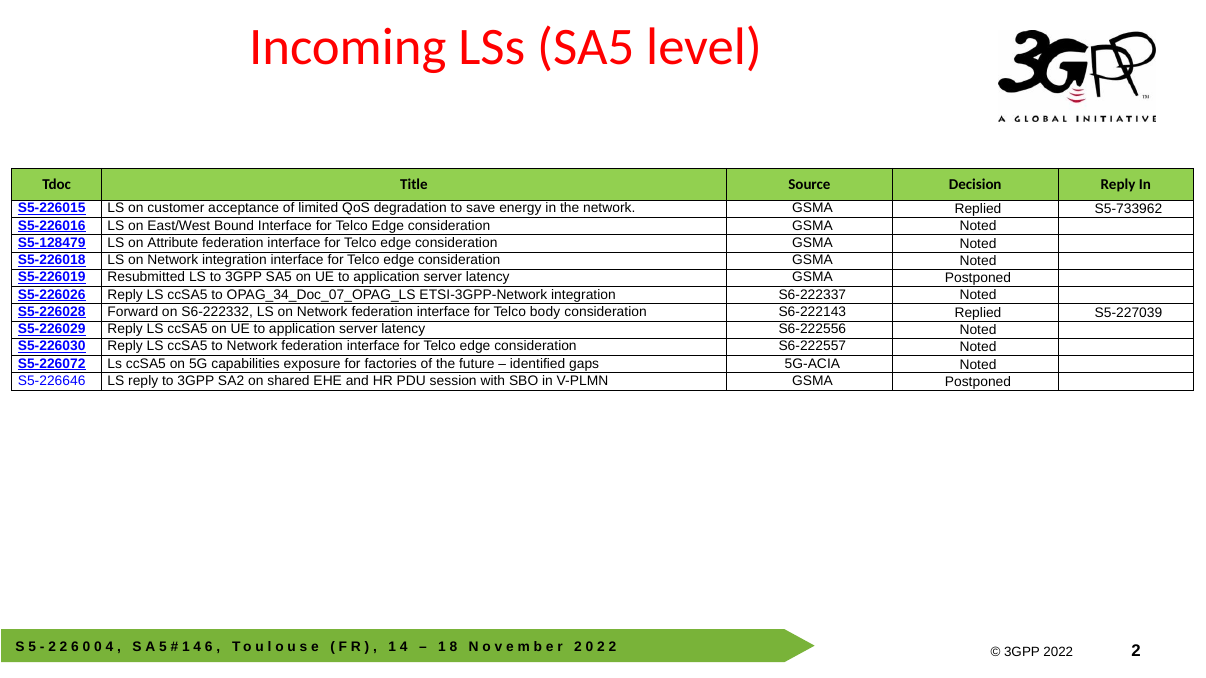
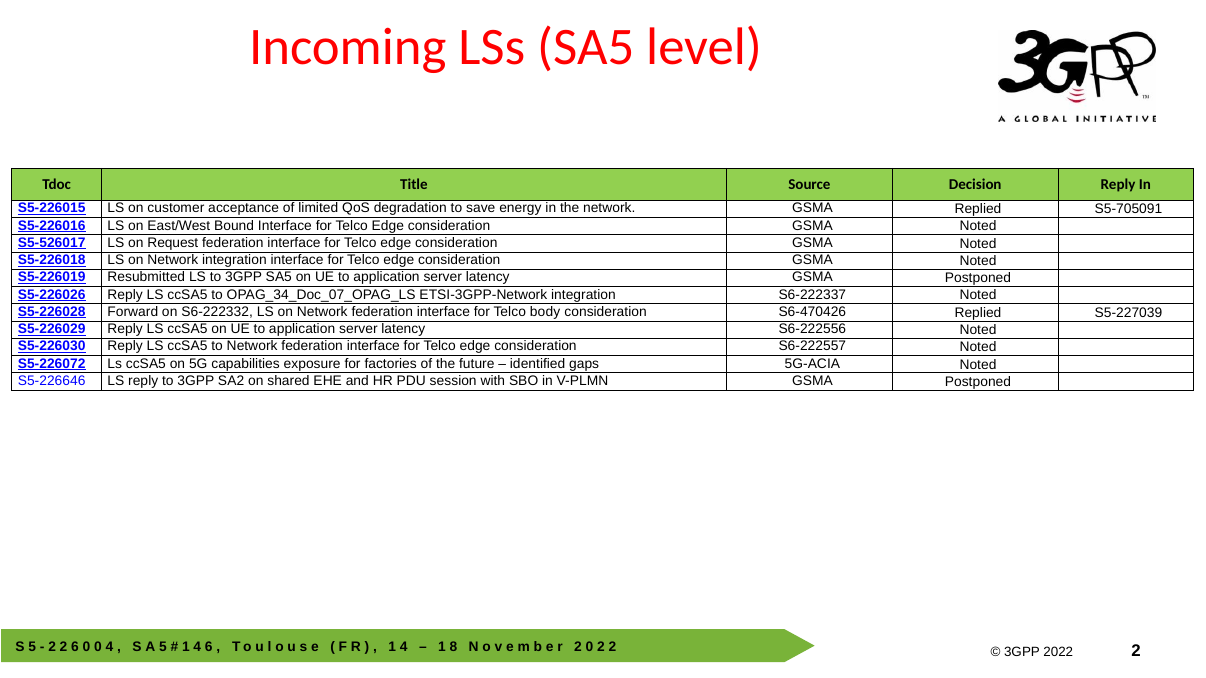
S5-733962: S5-733962 -> S5-705091 (1128, 209)
S5-128479: S5-128479 -> S5-526017 (52, 243)
Attribute: Attribute -> Request (173, 243)
S6-222143: S6-222143 -> S6-470426 (812, 312)
